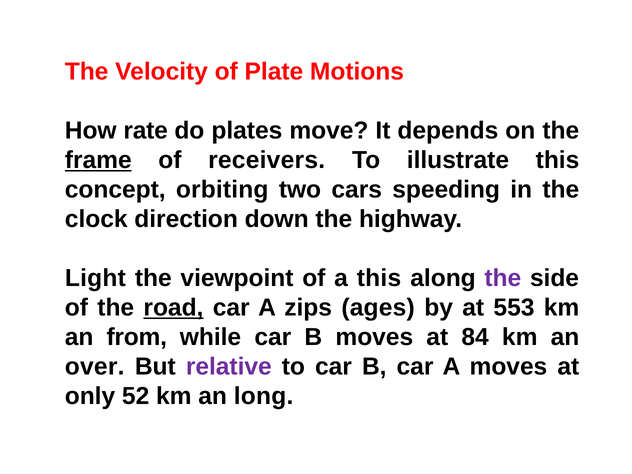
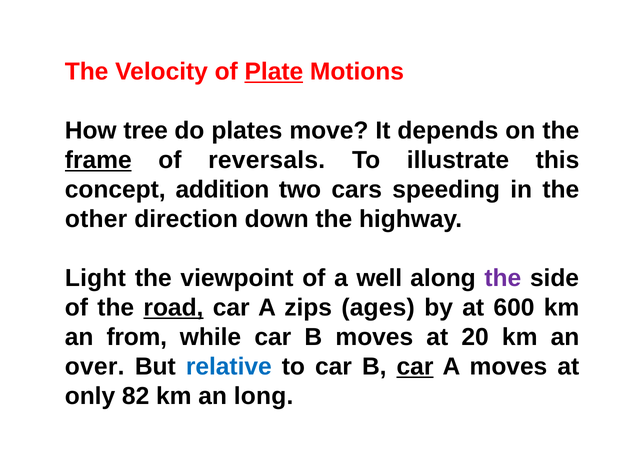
Plate underline: none -> present (274, 72)
rate: rate -> tree (146, 131)
receivers: receivers -> reversals (267, 160)
orbiting: orbiting -> addition (222, 190)
clock: clock -> other (96, 219)
a this: this -> well (379, 278)
553: 553 -> 600 (514, 308)
84: 84 -> 20 (475, 337)
relative colour: purple -> blue (229, 367)
car underline: none -> present (415, 367)
52: 52 -> 82 (136, 396)
